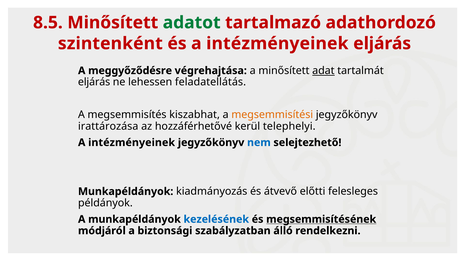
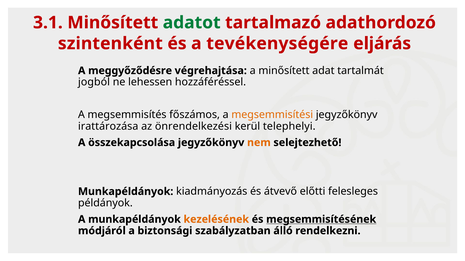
8.5: 8.5 -> 3.1 (48, 23)
és a intézményeinek: intézményeinek -> tevékenységére (277, 44)
adat underline: present -> none (323, 71)
eljárás: eljárás -> jogból (94, 82)
feladatellátás: feladatellátás -> hozzáféréssel (211, 82)
kiszabhat: kiszabhat -> főszámos (195, 115)
hozzáférhetővé: hozzáférhetővé -> önrendelkezési (193, 126)
intézményeinek: intézményeinek -> összekapcsolása (132, 143)
nem colour: blue -> orange (259, 143)
kezelésének colour: blue -> orange (216, 220)
